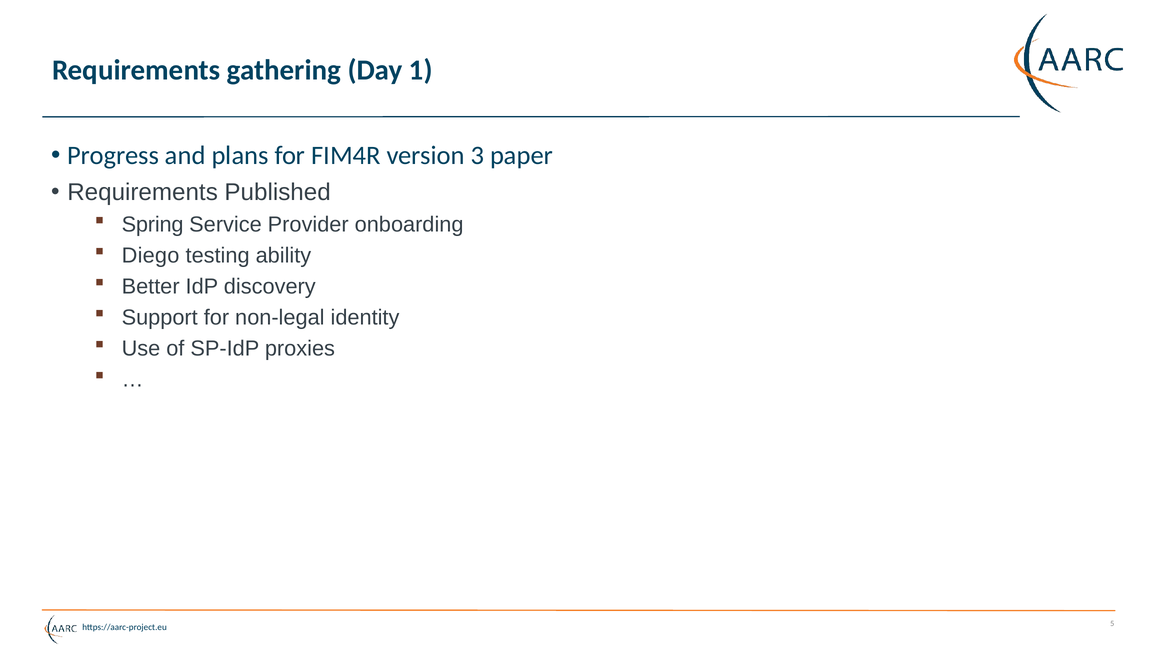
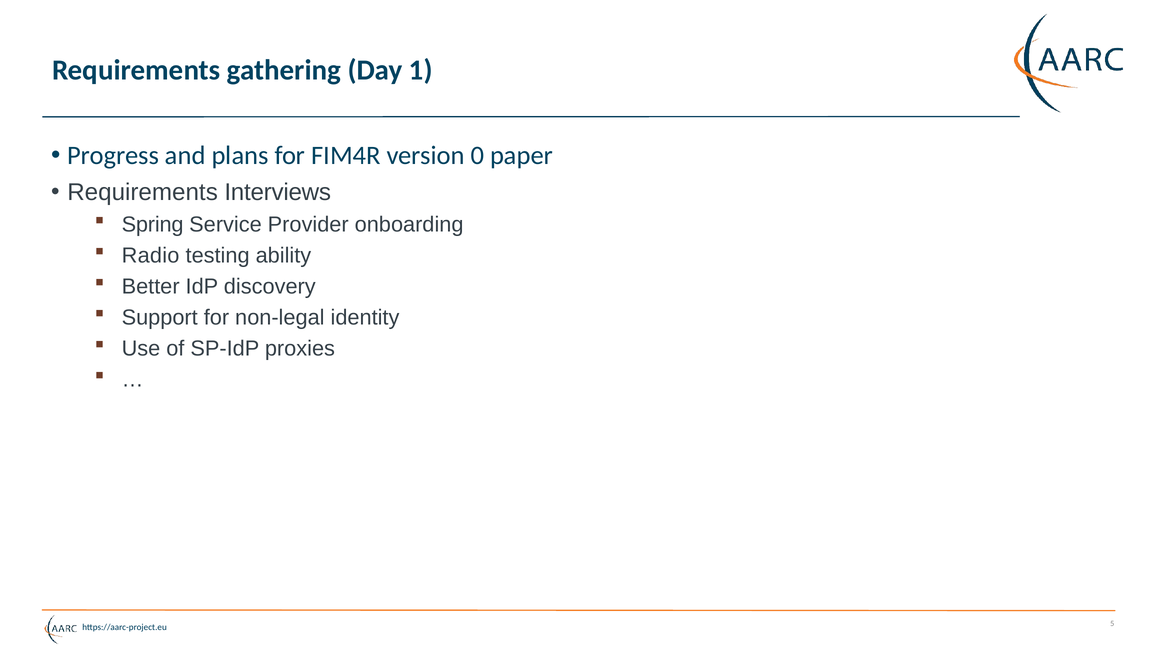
3: 3 -> 0 (477, 155)
Published: Published -> Interviews (278, 192)
Diego: Diego -> Radio (151, 255)
